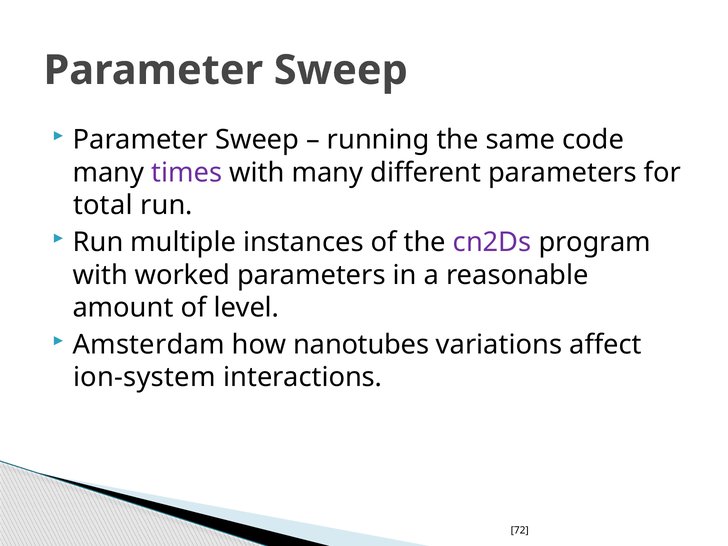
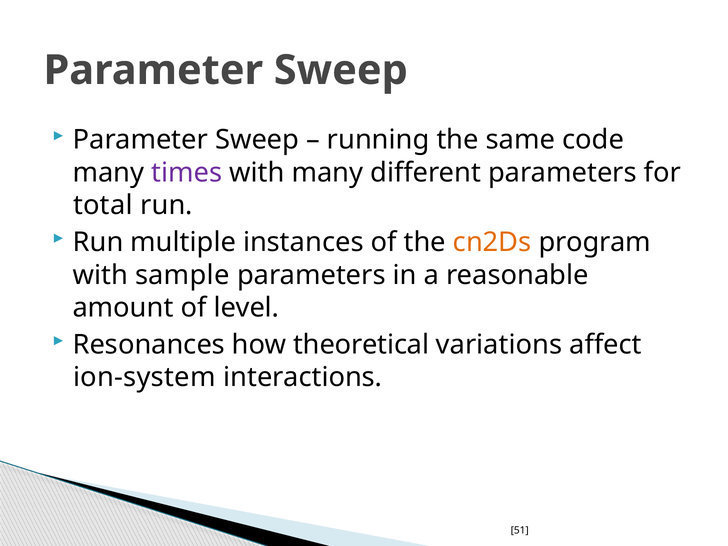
cn2Ds colour: purple -> orange (492, 242)
worked: worked -> sample (182, 275)
Amsterdam: Amsterdam -> Resonances (149, 345)
nanotubes: nanotubes -> theoretical (361, 345)
72: 72 -> 51 (520, 530)
